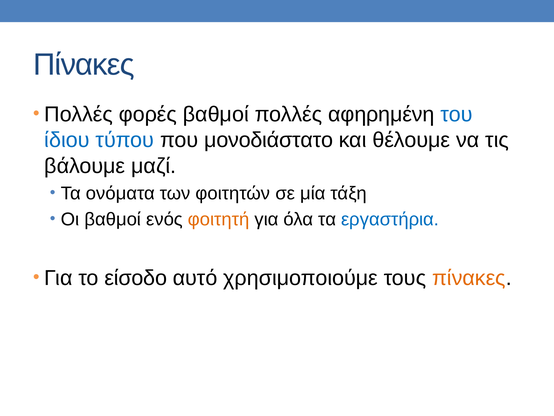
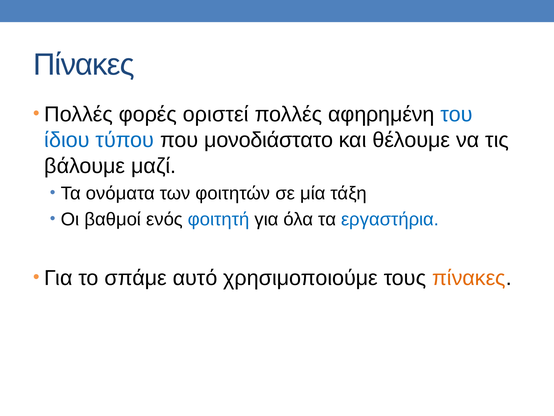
φορές βαθμοί: βαθμοί -> οριστεί (216, 114)
φοιτητή colour: orange -> blue (219, 219)
είσοδο: είσοδο -> σπάμε (136, 278)
